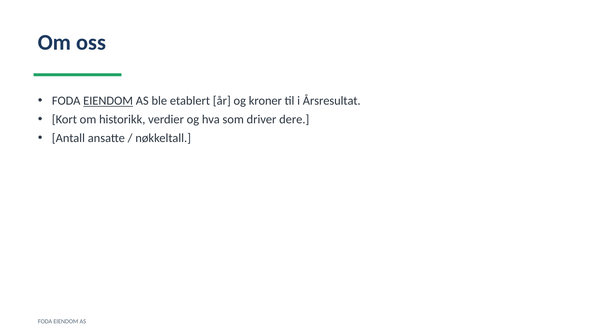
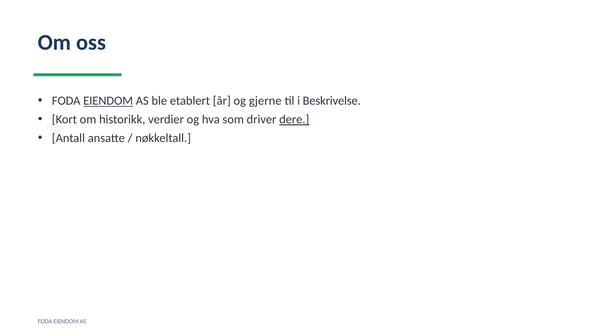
kroner: kroner -> gjerne (265, 101)
Årsresultat: Årsresultat -> Beskrivelse (332, 101)
dere underline: none -> present (294, 120)
